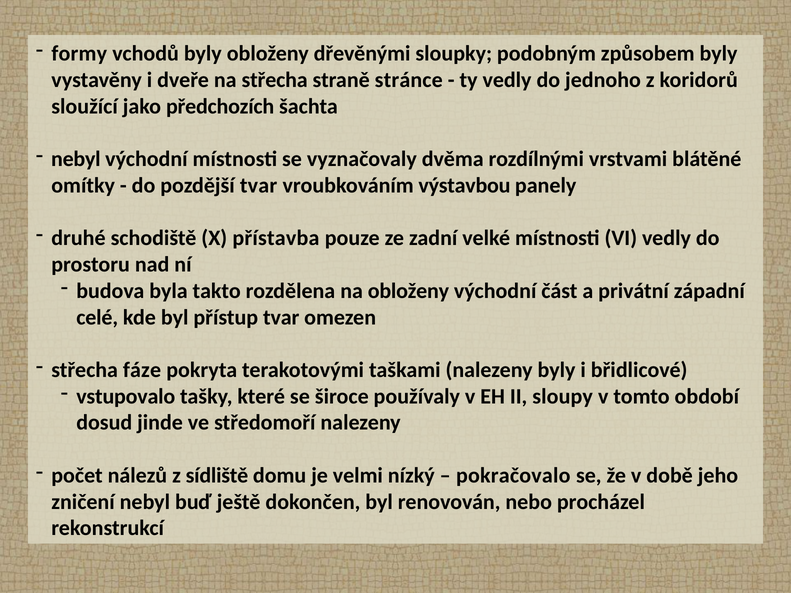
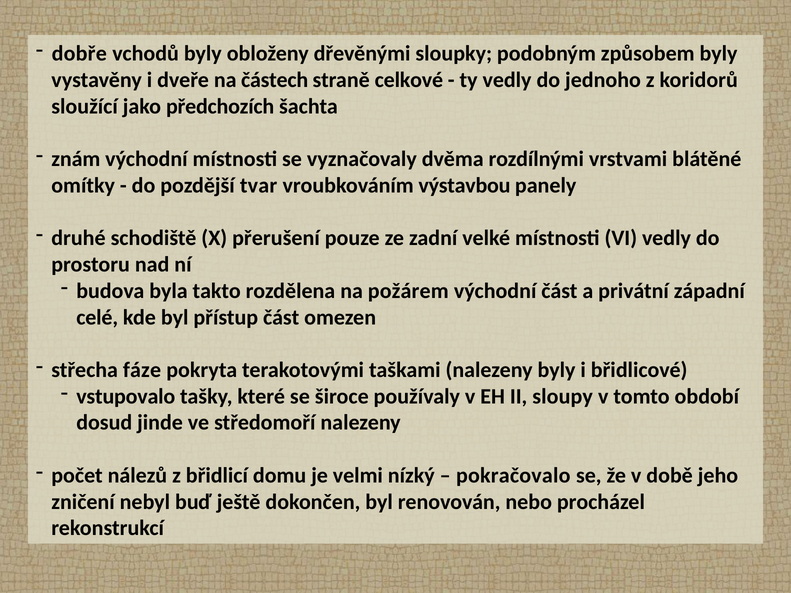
formy: formy -> dobře (79, 54)
na střecha: střecha -> částech (275, 80)
stránce: stránce -> celkové (409, 80)
nebyl: nebyl -> znám (76, 159)
přístavba: přístavba -> přerušení (276, 238)
na obloženy: obloženy -> požárem (408, 291)
přístup tvar: tvar -> část (281, 317)
sídliště: sídliště -> břidlicí (217, 476)
